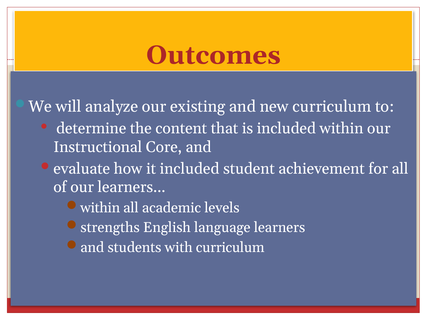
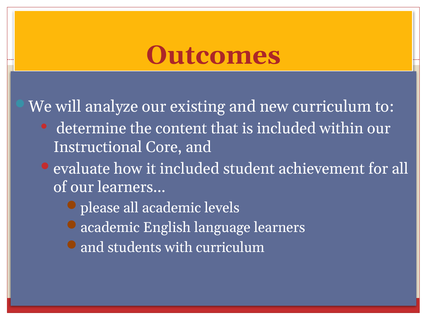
within: within -> please (100, 208)
strengths: strengths -> academic (110, 228)
